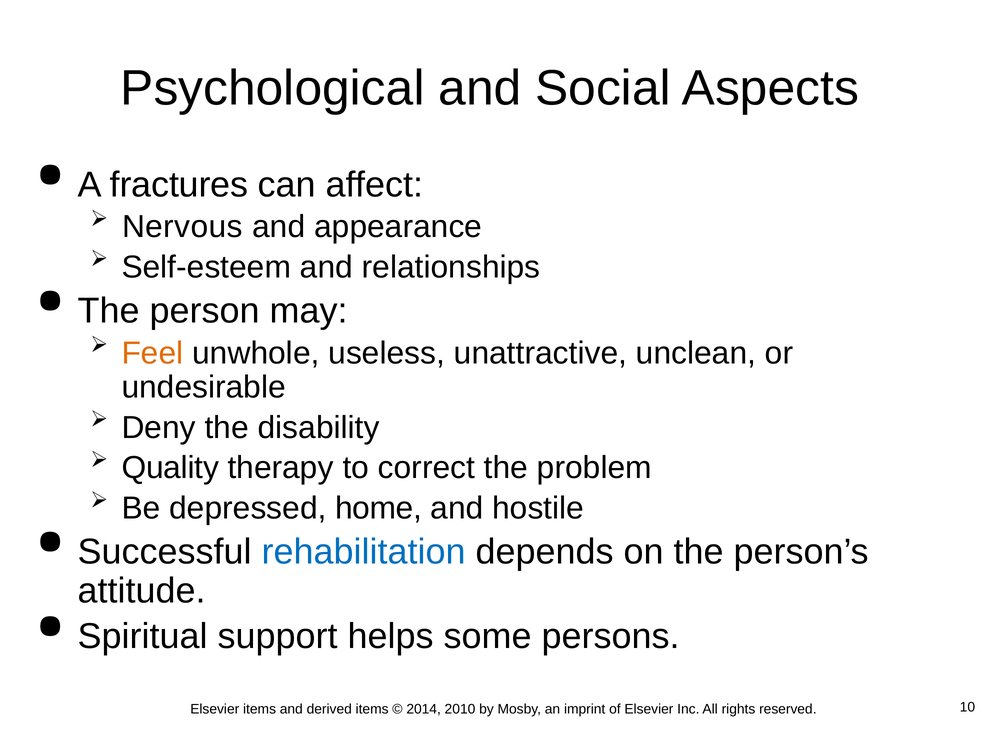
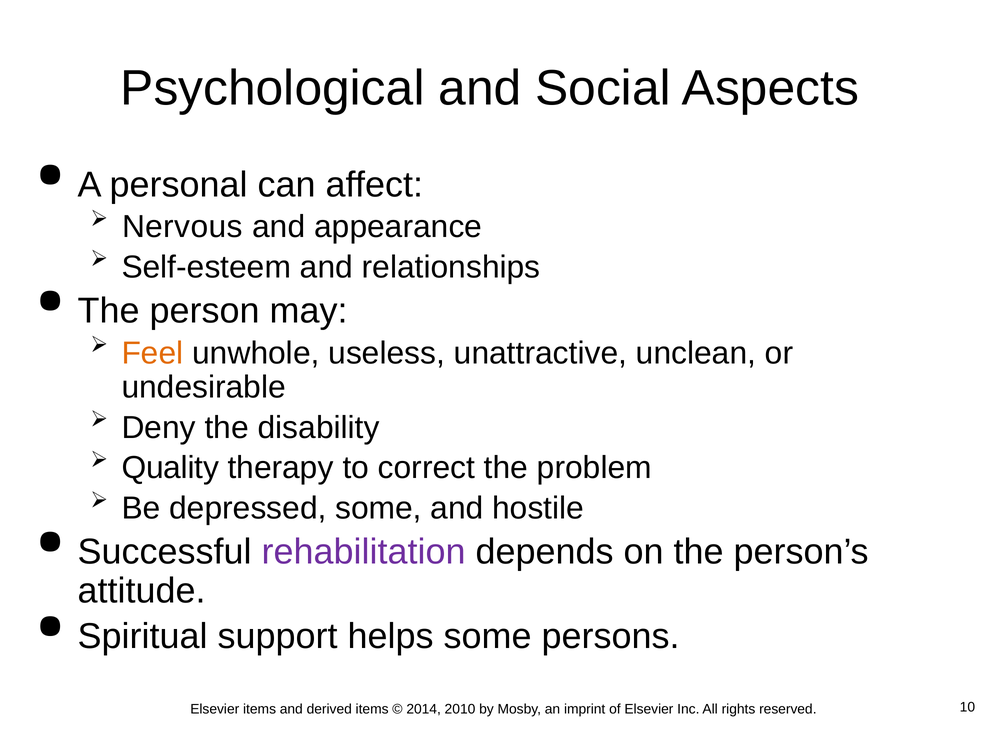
fractures: fractures -> personal (179, 185)
depressed home: home -> some (378, 508)
rehabilitation colour: blue -> purple (364, 552)
